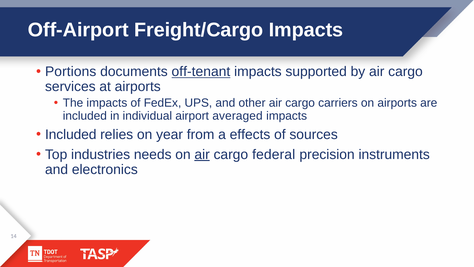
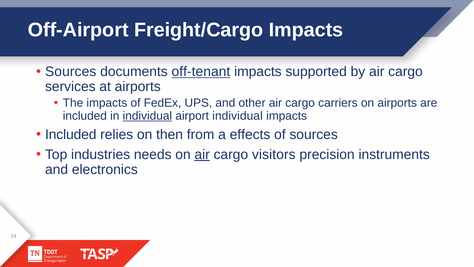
Portions: Portions -> Sources (71, 72)
individual underline: none -> present (147, 116)
airport averaged: averaged -> individual (237, 116)
year: year -> then (170, 134)
federal: federal -> visitors (274, 154)
